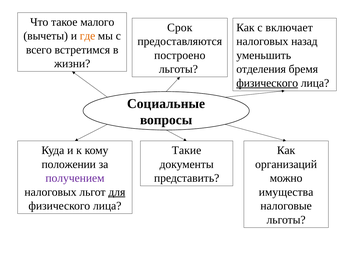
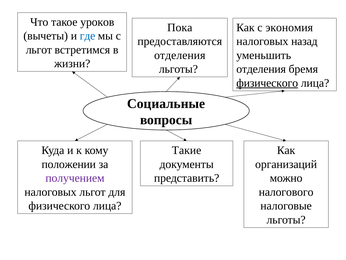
малого: малого -> уроков (97, 22)
Срок: Срок -> Пока (180, 27)
включает: включает -> экономия (289, 27)
где colour: orange -> blue (88, 36)
всего: всего -> льгот (39, 50)
построено: построено -> отделения (180, 55)
для underline: present -> none (117, 192)
имущества: имущества -> налогового (286, 192)
